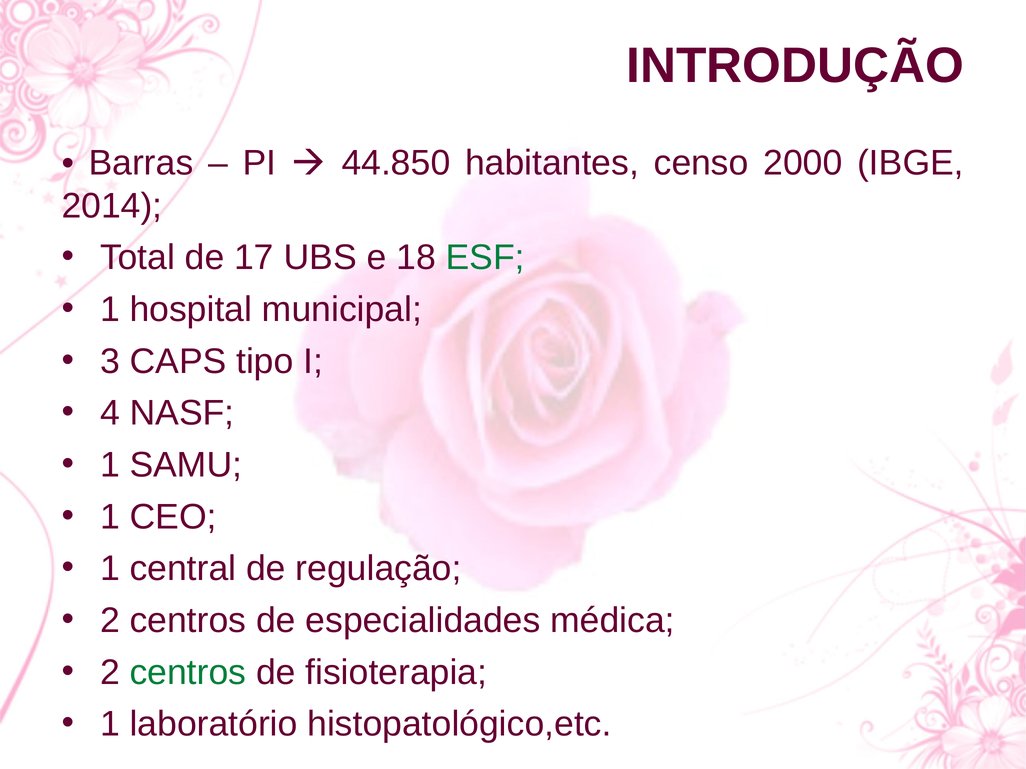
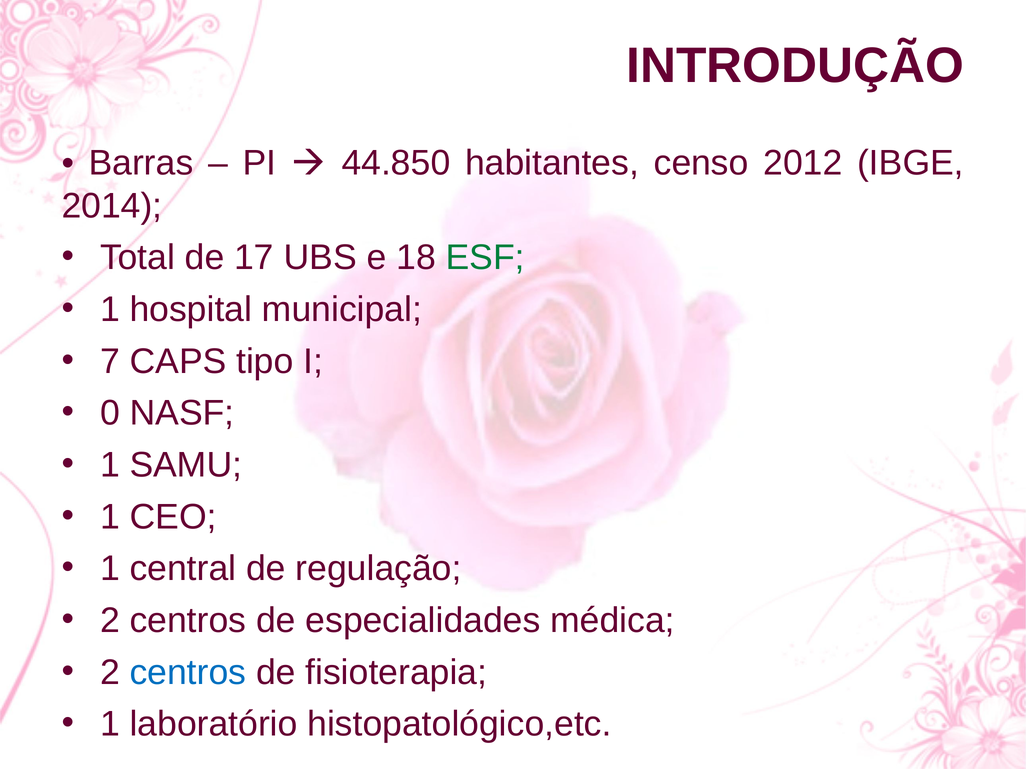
2000: 2000 -> 2012 (803, 163)
3: 3 -> 7 (110, 362)
4: 4 -> 0 (110, 413)
centros colour: green -> blue (188, 673)
